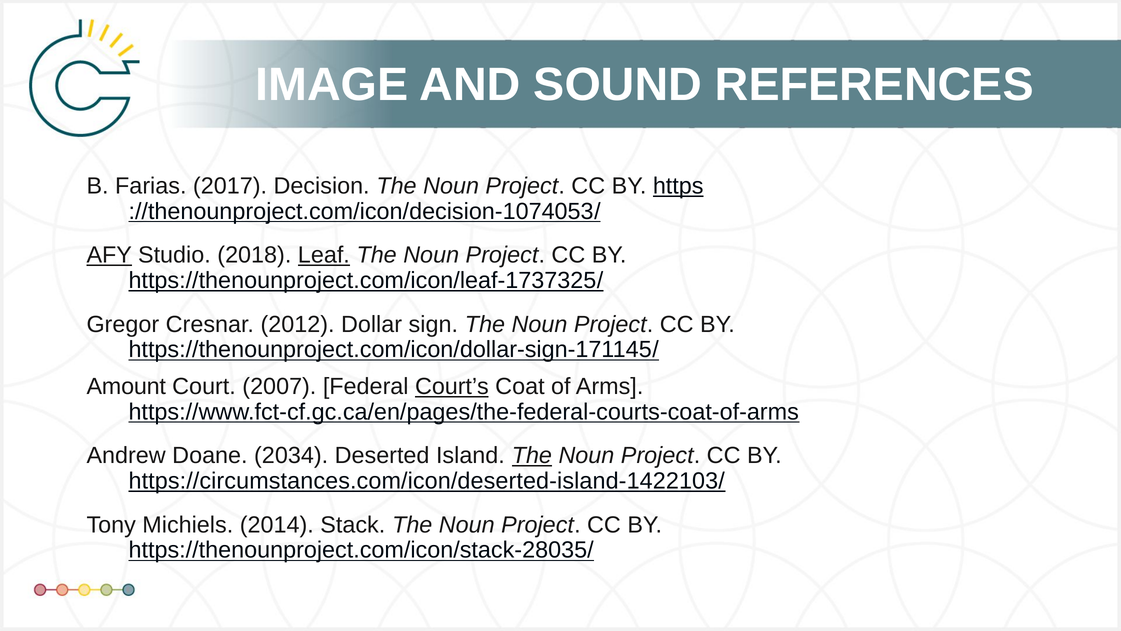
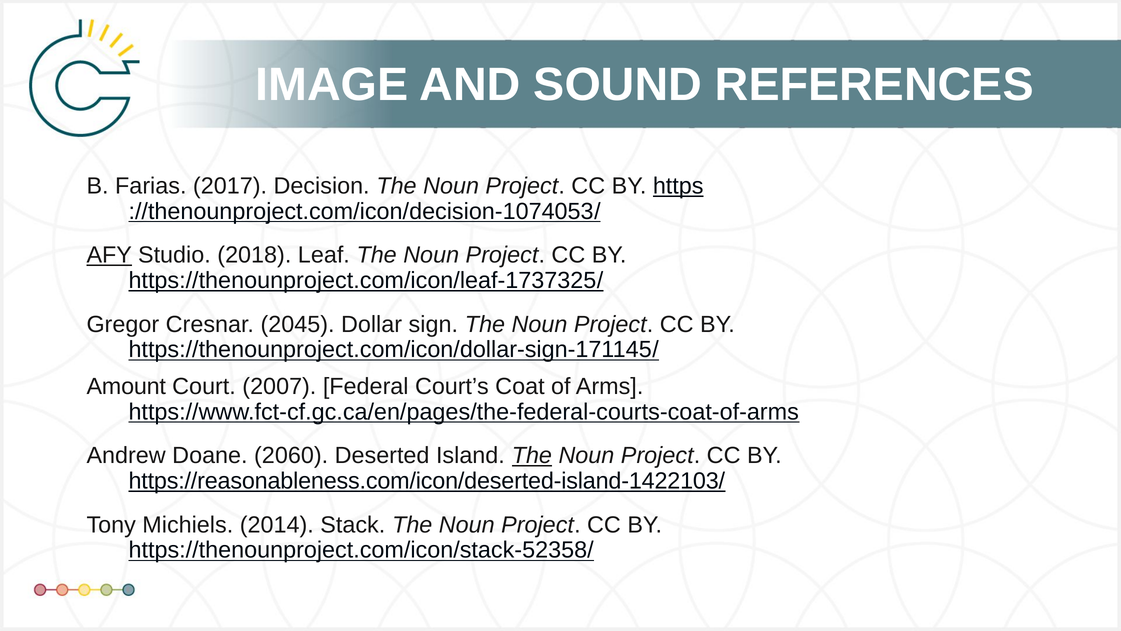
Leaf underline: present -> none (324, 255)
2012: 2012 -> 2045 (298, 324)
Court’s underline: present -> none (452, 386)
2034: 2034 -> 2060 (291, 455)
https://circumstances.com/icon/deserted-island-1422103/: https://circumstances.com/icon/deserted-island-1422103/ -> https://reasonableness.com/icon/deserted-island-1422103/ (427, 481)
https://thenounproject.com/icon/stack-28035/: https://thenounproject.com/icon/stack-28035/ -> https://thenounproject.com/icon/stack-52358/ (361, 550)
